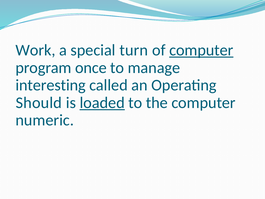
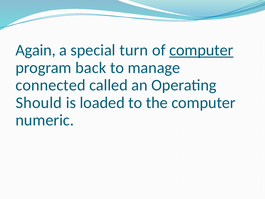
Work: Work -> Again (36, 50)
once: once -> back (91, 68)
interesting: interesting -> connected (50, 85)
loaded underline: present -> none (102, 103)
